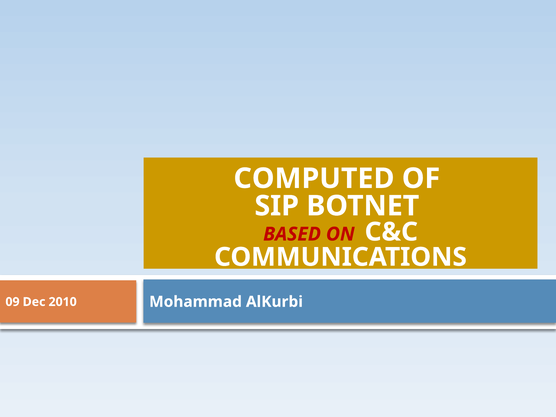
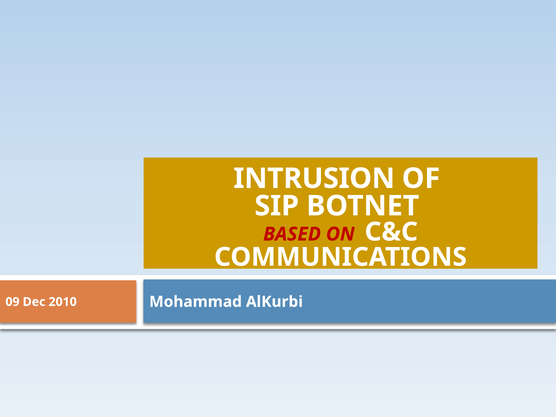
COMPUTED: COMPUTED -> INTRUSION (314, 178)
